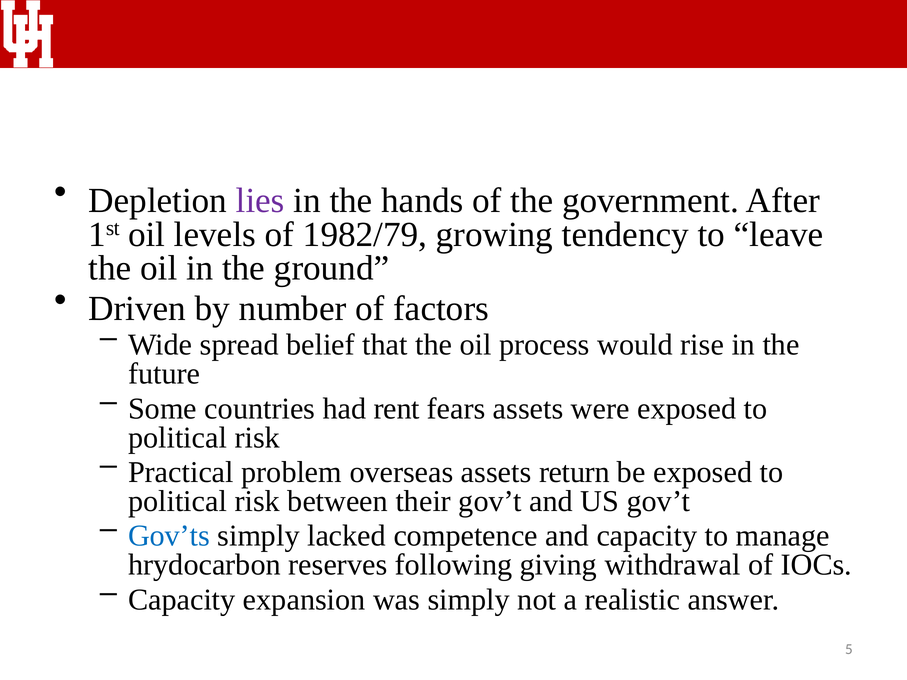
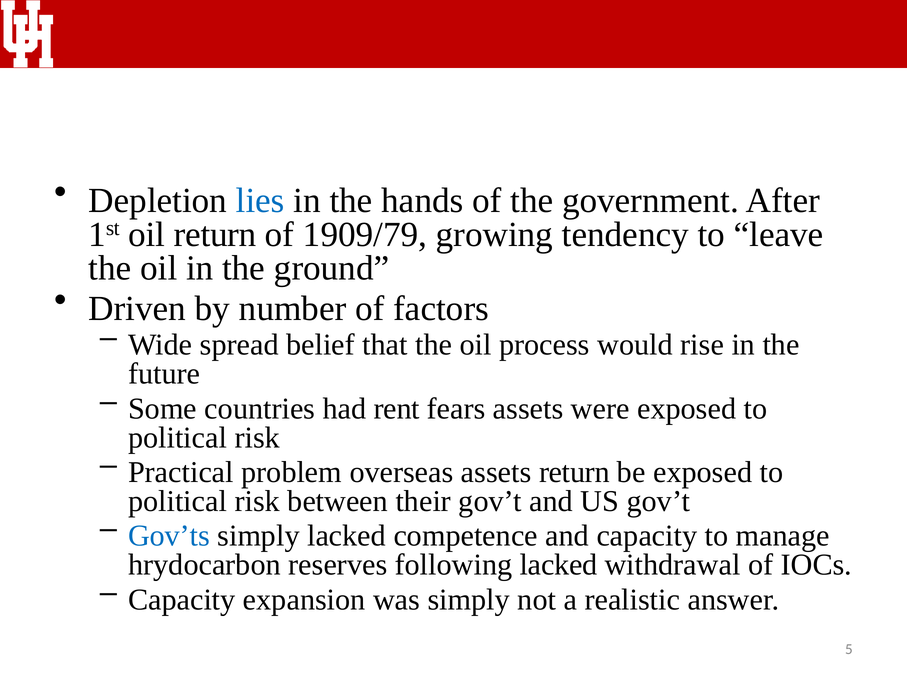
lies colour: purple -> blue (260, 201)
oil levels: levels -> return (215, 234)
1982/79: 1982/79 -> 1909/79 (365, 234)
following giving: giving -> lacked (559, 565)
